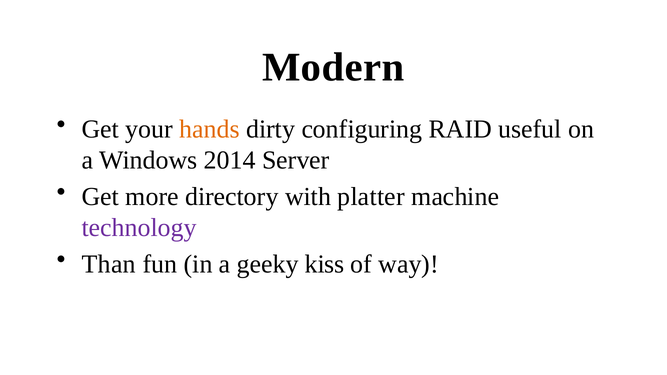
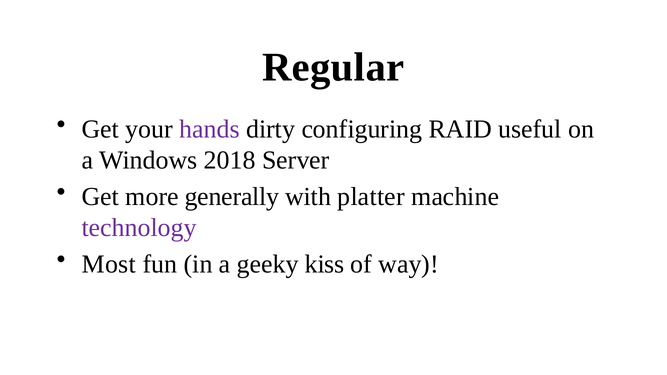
Modern: Modern -> Regular (333, 67)
hands colour: orange -> purple (210, 129)
2014: 2014 -> 2018 (230, 160)
directory: directory -> generally (232, 197)
Than: Than -> Most (109, 264)
